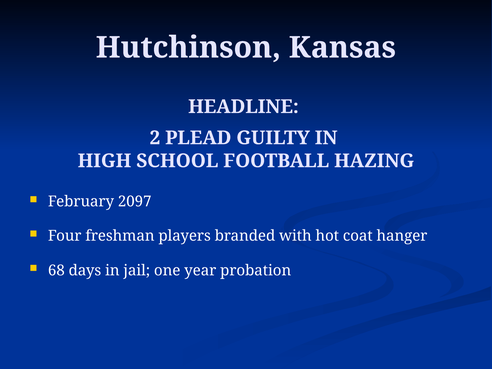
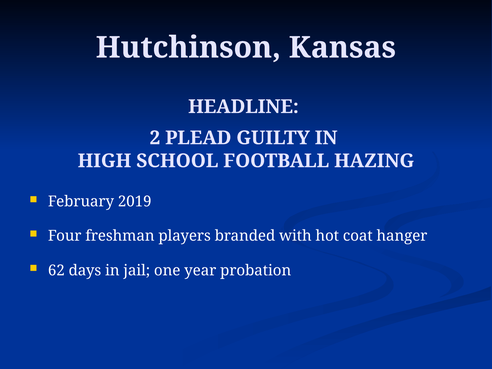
2097: 2097 -> 2019 (135, 202)
68: 68 -> 62 (56, 270)
